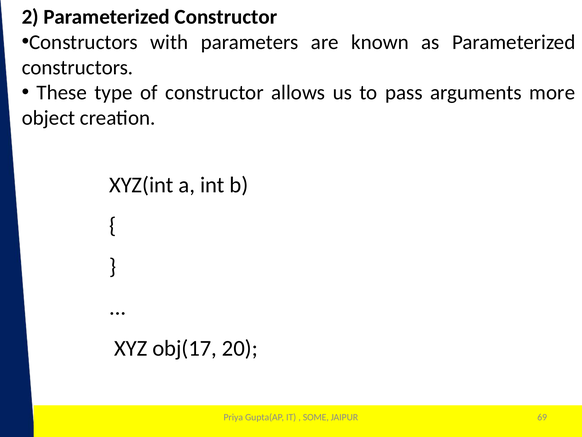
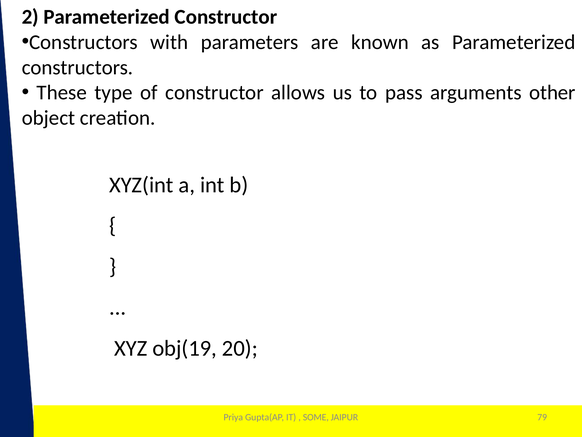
more: more -> other (552, 93)
obj(17: obj(17 -> obj(19 (185, 348)
69: 69 -> 79 (542, 417)
